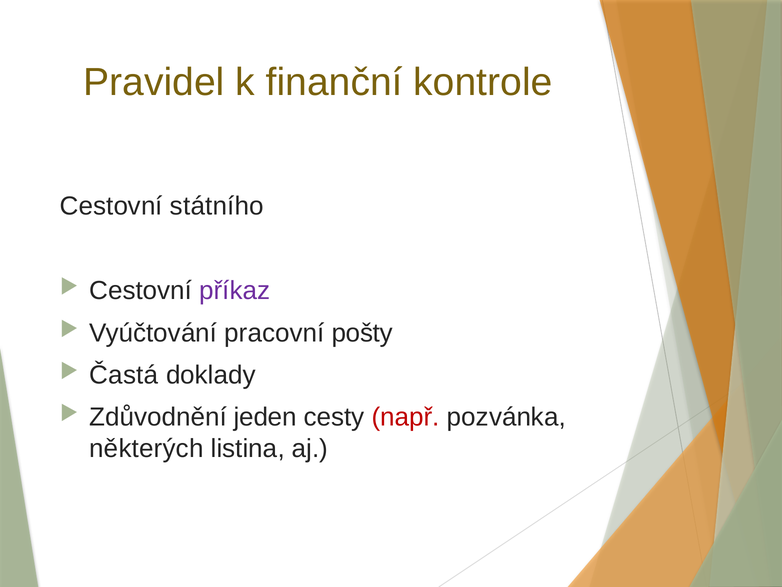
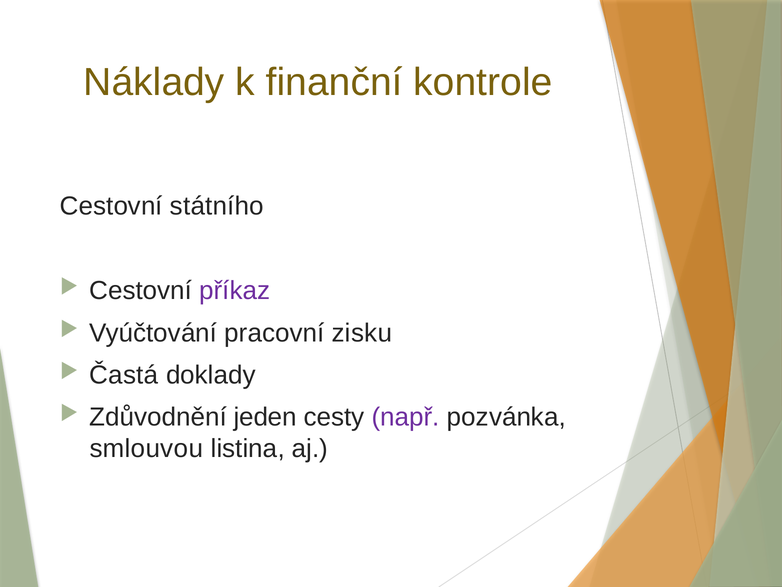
Pravidel: Pravidel -> Náklady (154, 82)
pošty: pošty -> zisku (362, 333)
např colour: red -> purple (406, 417)
některých: některých -> smlouvou (146, 448)
